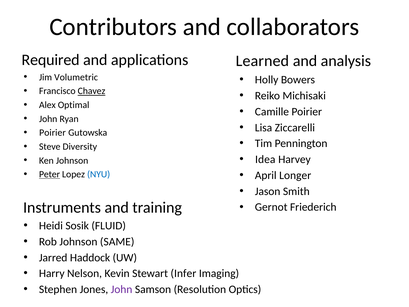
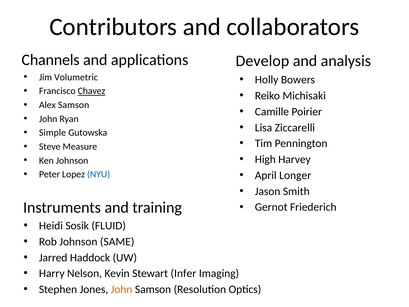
Required: Required -> Channels (51, 60)
Learned: Learned -> Develop (262, 61)
Alex Optimal: Optimal -> Samson (74, 105)
Poirier: Poirier -> Simple (53, 133)
Diversity: Diversity -> Measure (80, 146)
Idea: Idea -> High (265, 159)
Peter underline: present -> none (50, 174)
John colour: purple -> orange (122, 289)
